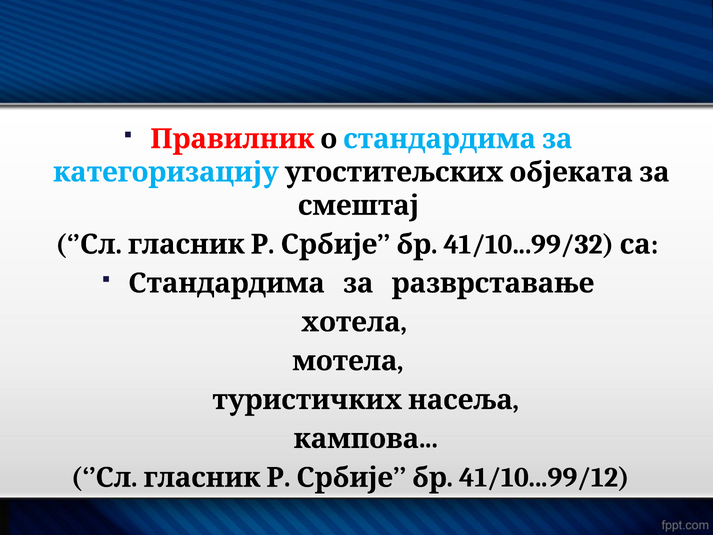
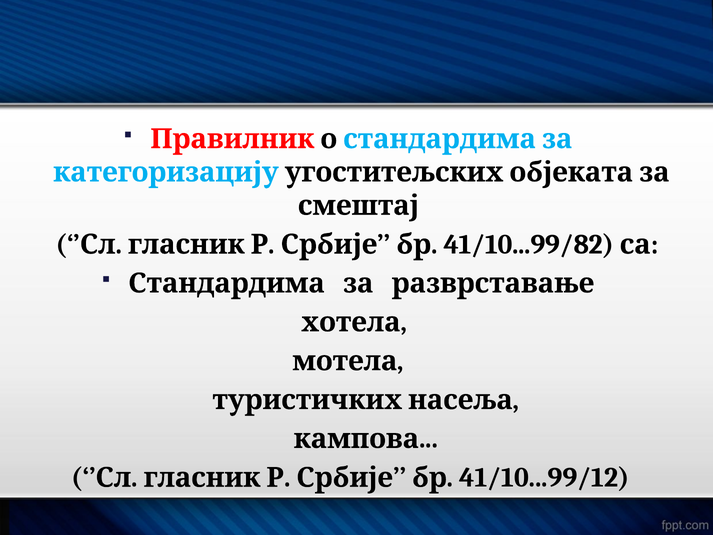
41/10...99/32: 41/10...99/32 -> 41/10...99/82 (529, 244)
